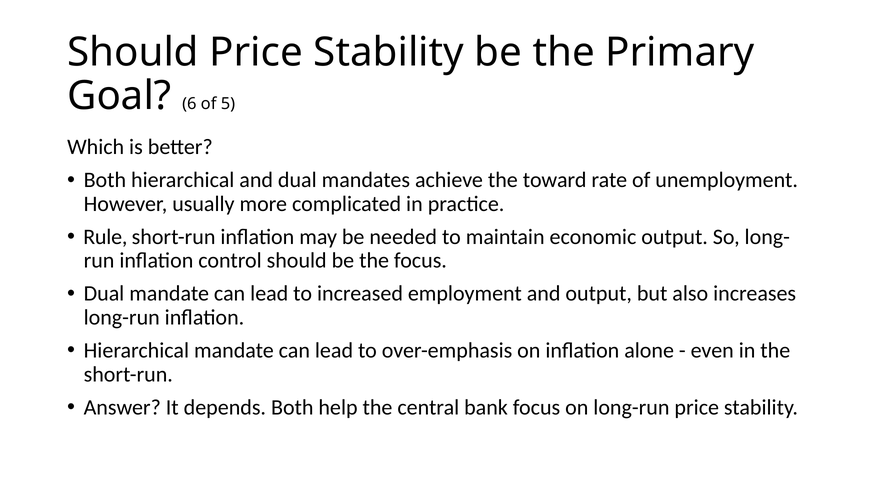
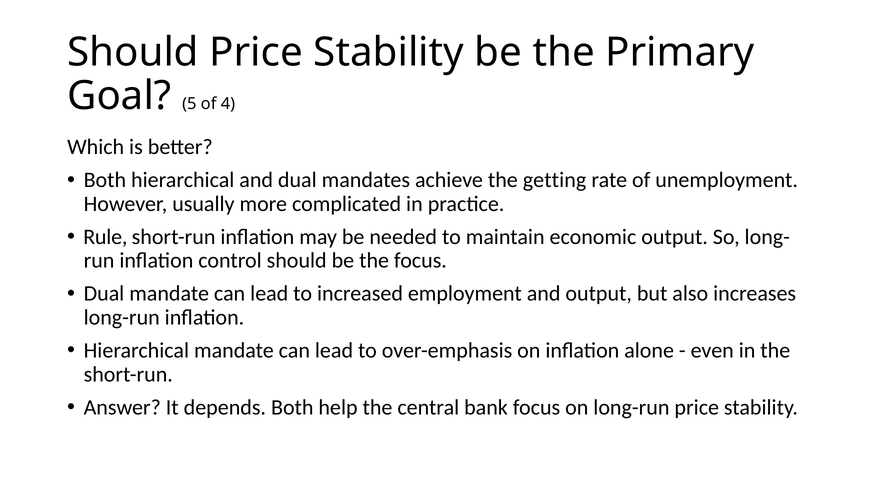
6: 6 -> 5 (189, 104)
5: 5 -> 4 (228, 104)
toward: toward -> getting (555, 180)
